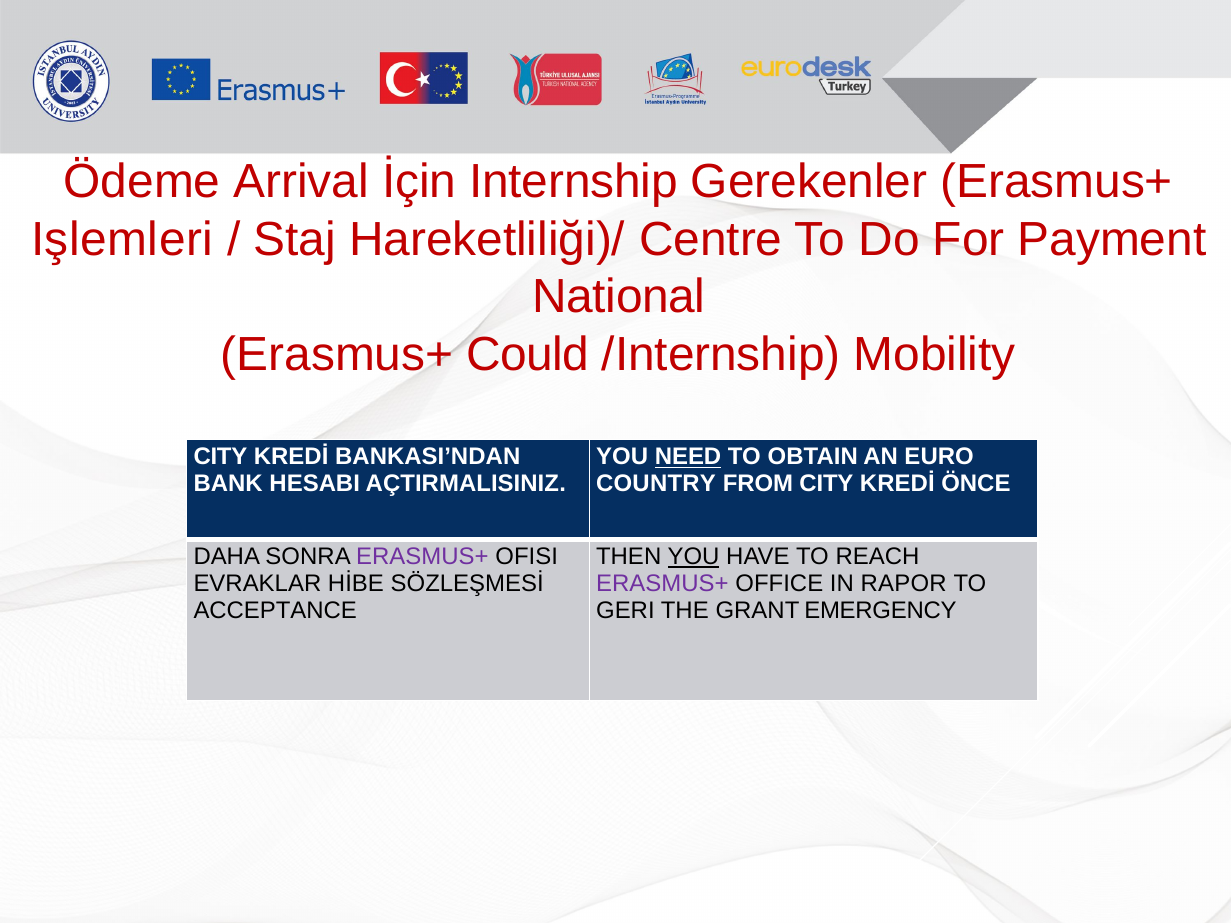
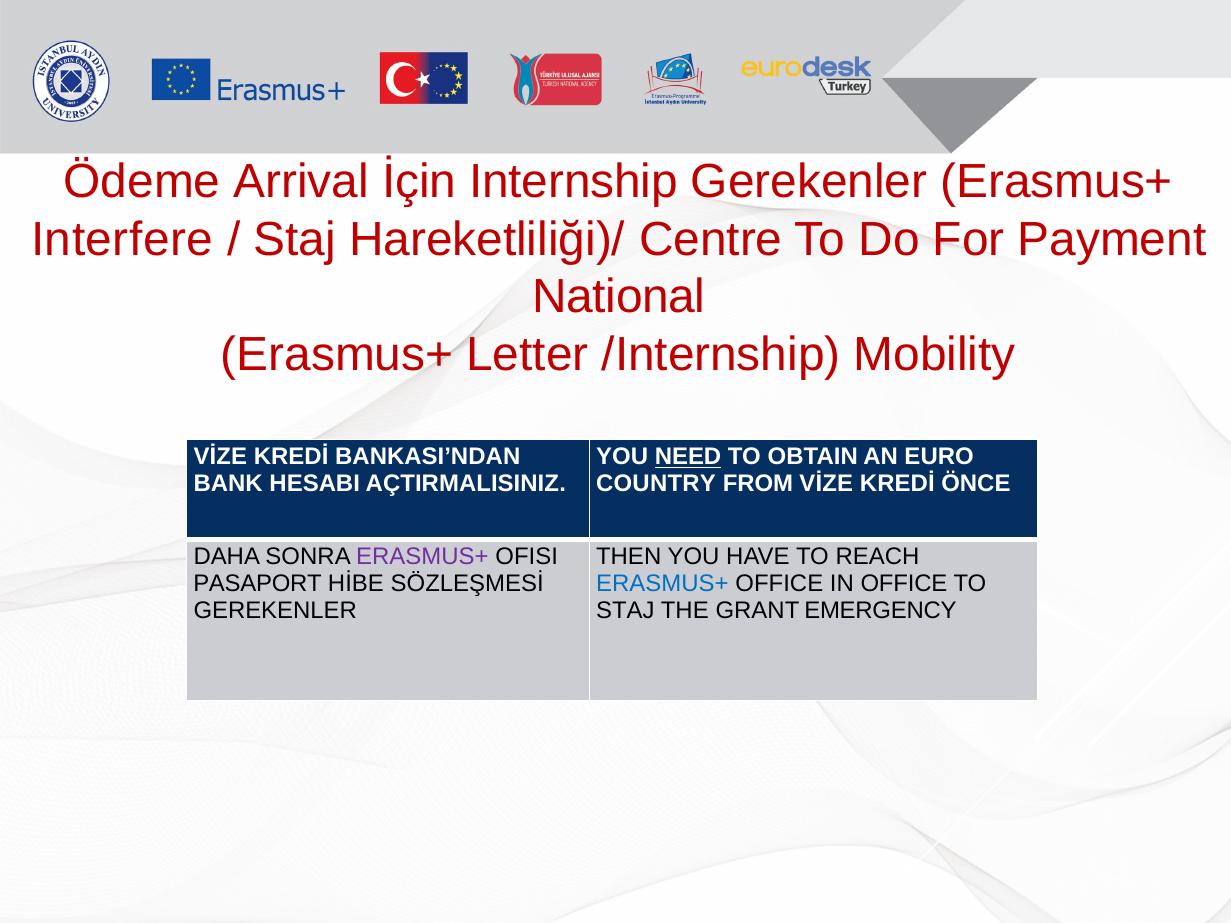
Işlemleri: Işlemleri -> Interfere (122, 240)
Could: Could -> Letter (528, 355)
CITY: CITY -> VİZE (220, 457)
FROM CITY: CITY -> VİZE (826, 484)
YOU underline: present -> none (693, 557)
EVRAKLAR: EVRAKLAR -> PASAPORT (258, 584)
ERASMUS+ colour: purple -> blue (662, 584)
IN RAPOR: RAPOR -> OFFICE (904, 584)
ACCEPTANCE: ACCEPTANCE -> GEREKENLER (275, 611)
GERI: GERI -> STAJ (625, 611)
